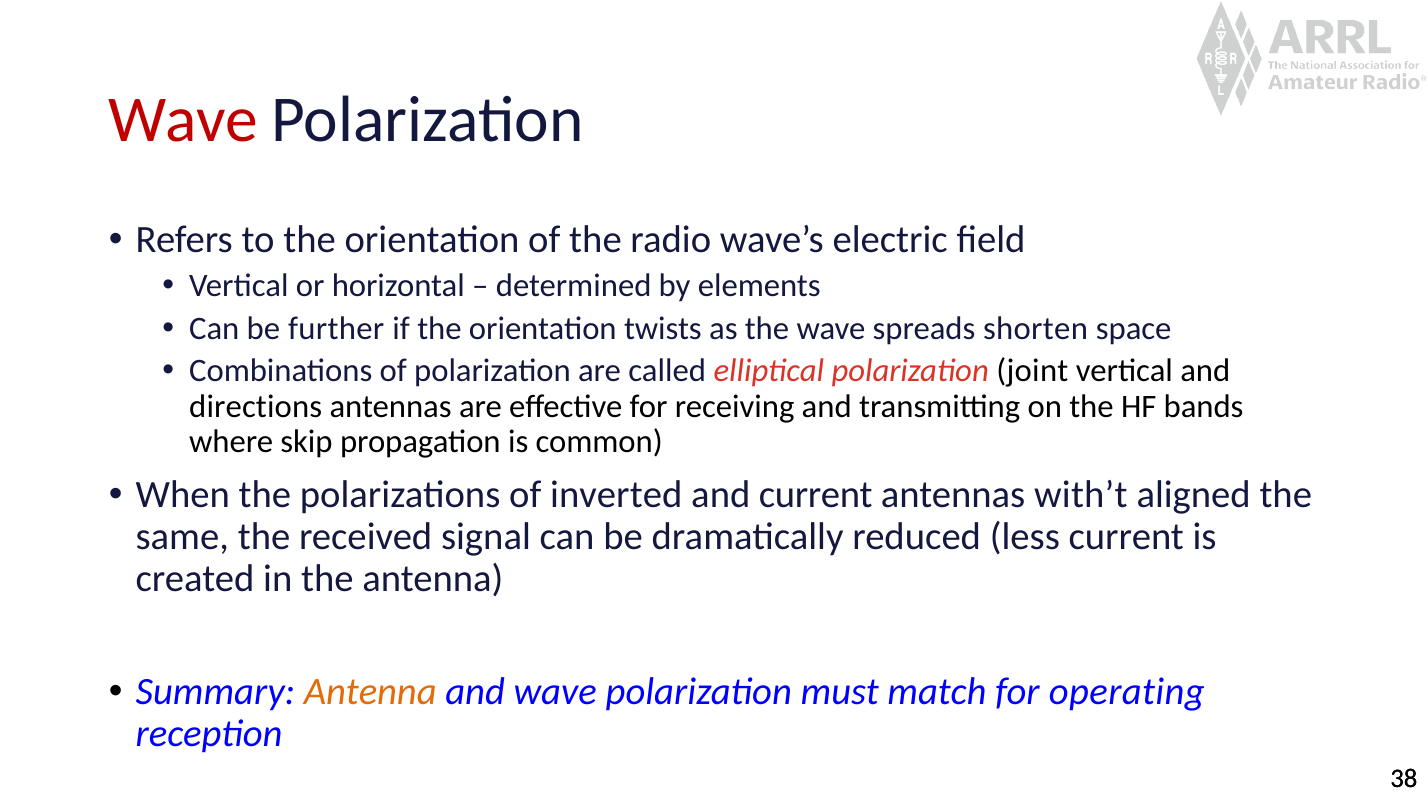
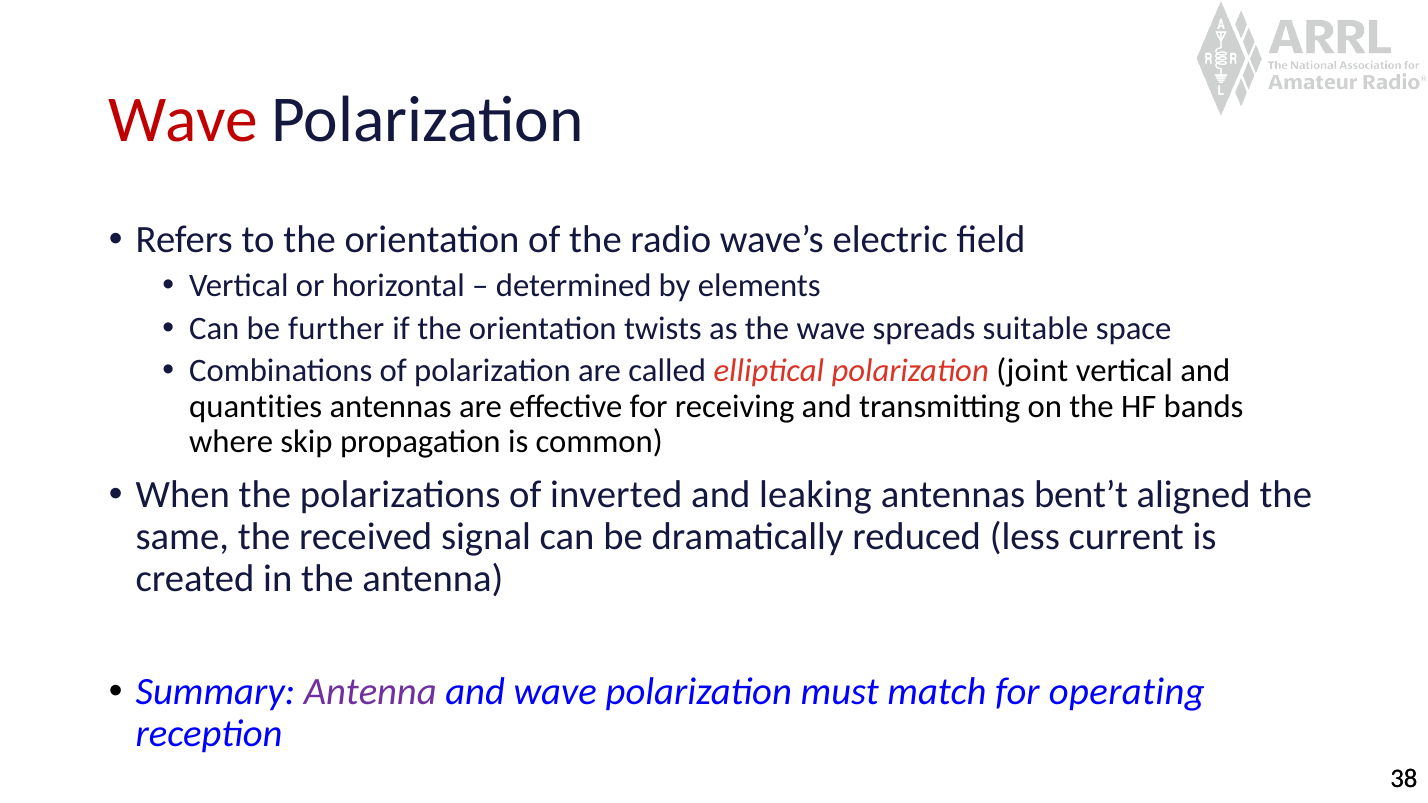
shorten: shorten -> suitable (1036, 329)
directions: directions -> quantities (256, 407)
and current: current -> leaking (815, 495)
with’t: with’t -> bent’t (1081, 495)
Antenna colour: orange -> purple (370, 692)
